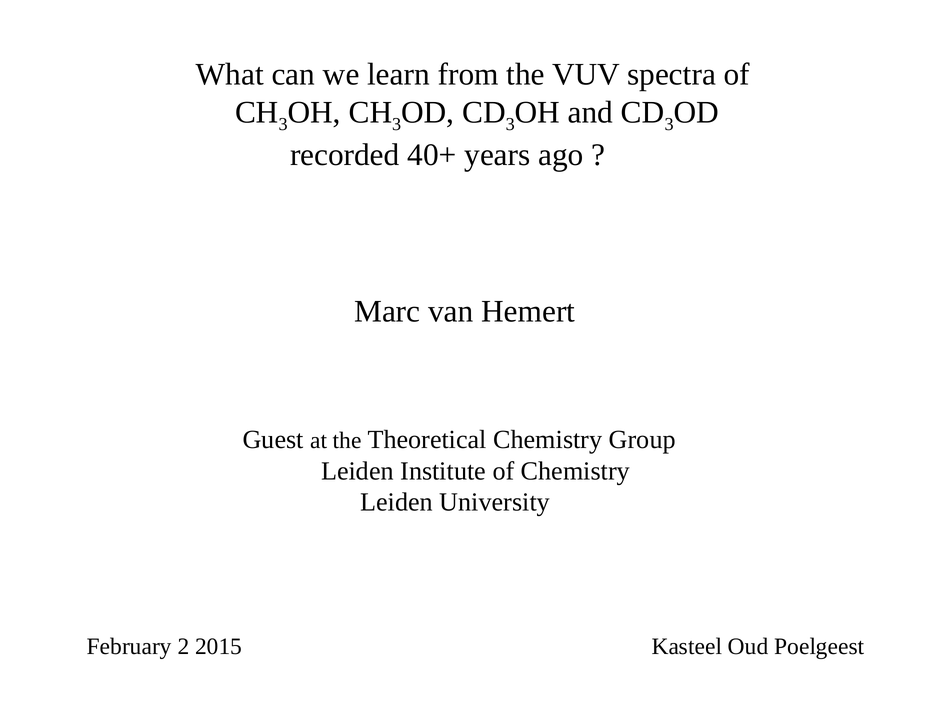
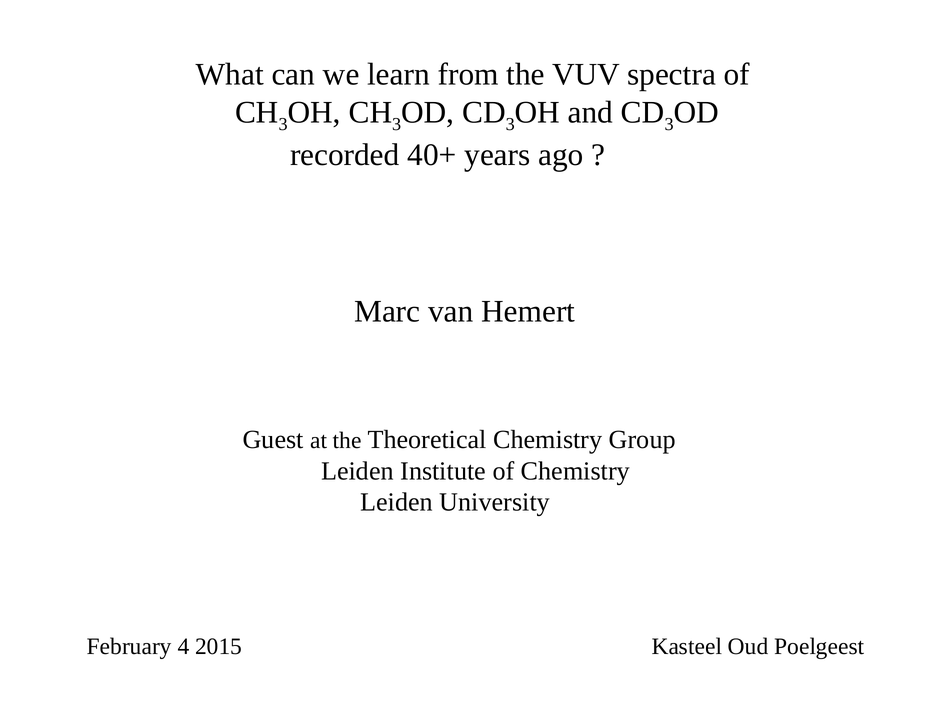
2: 2 -> 4 (183, 647)
